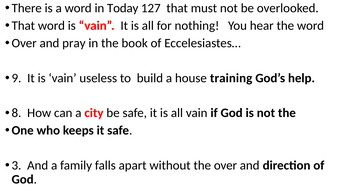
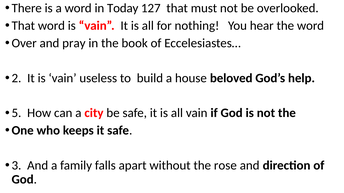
9: 9 -> 2 (16, 78)
training: training -> beloved (231, 78)
8: 8 -> 5 (16, 113)
the over: over -> rose (225, 166)
